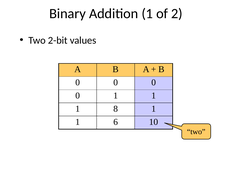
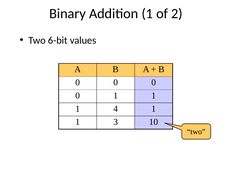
2-bit: 2-bit -> 6-bit (58, 40)
8: 8 -> 4 (116, 109)
6: 6 -> 3 (116, 122)
